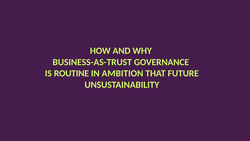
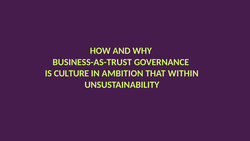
ROUTINE: ROUTINE -> CULTURE (71, 73)
FUTURE: FUTURE -> WITHIN (183, 73)
